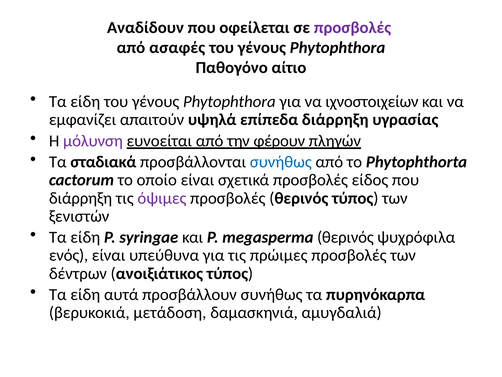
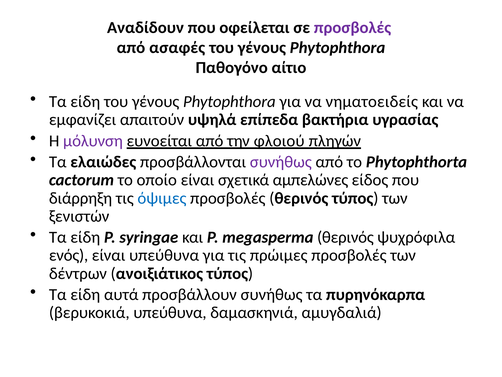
ιχνοστοιχείων: ιχνοστοιχείων -> νηματοειδείς (372, 102)
επίπεδα διάρρηξη: διάρρηξη -> βακτήρια (335, 120)
φέρουν: φέρουν -> φλοιού (279, 141)
σταδιακά: σταδιακά -> ελαιώδες (103, 162)
συνήθως colour: blue -> purple (281, 162)
σχετικά προσβολές: προσβολές -> αμπελώνες (310, 180)
όψιμες colour: purple -> blue (162, 198)
βερυκοκιά μετάδοση: μετάδοση -> υπεύθυνα (170, 312)
